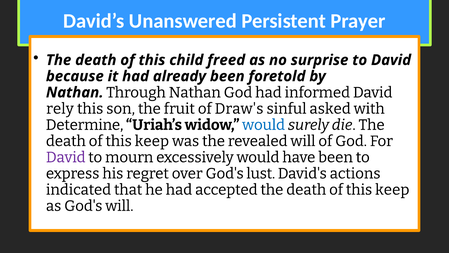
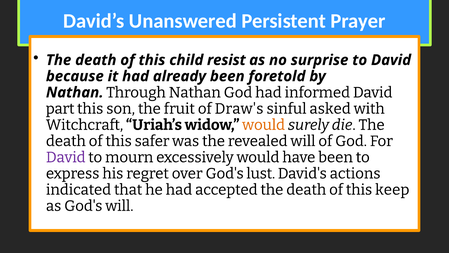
freed: freed -> resist (226, 60)
rely: rely -> part (60, 109)
Determine: Determine -> Witchcraft (85, 125)
would colour: blue -> orange (264, 125)
keep: keep -> safer (152, 141)
